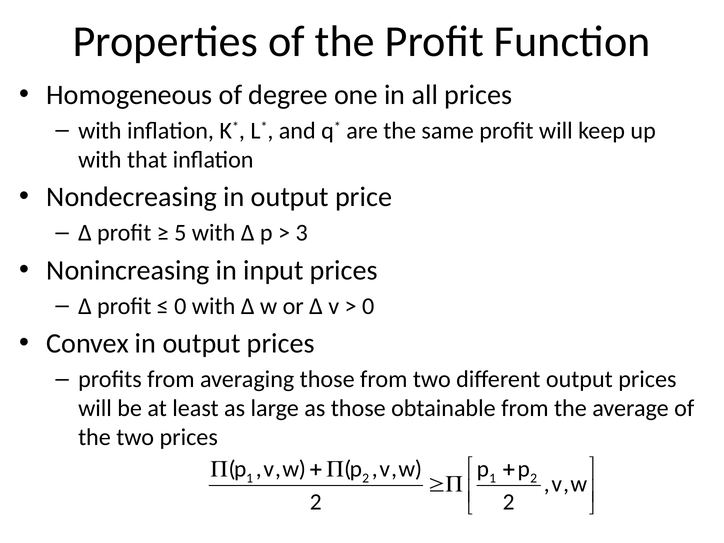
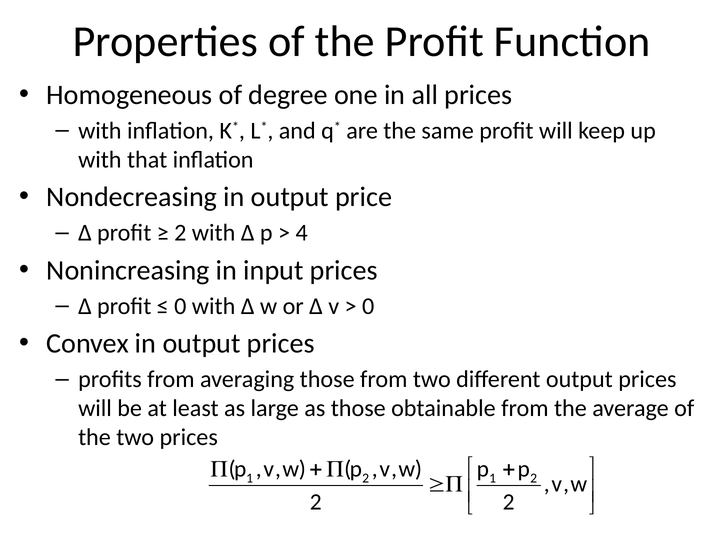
5: 5 -> 2 (180, 233)
3: 3 -> 4 (302, 233)
